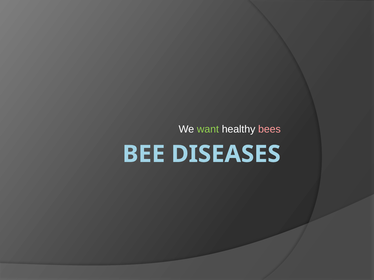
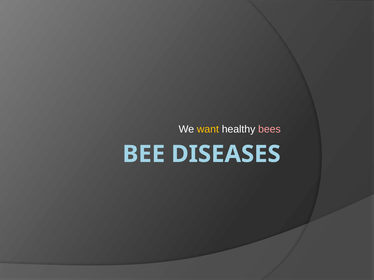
want colour: light green -> yellow (208, 129)
